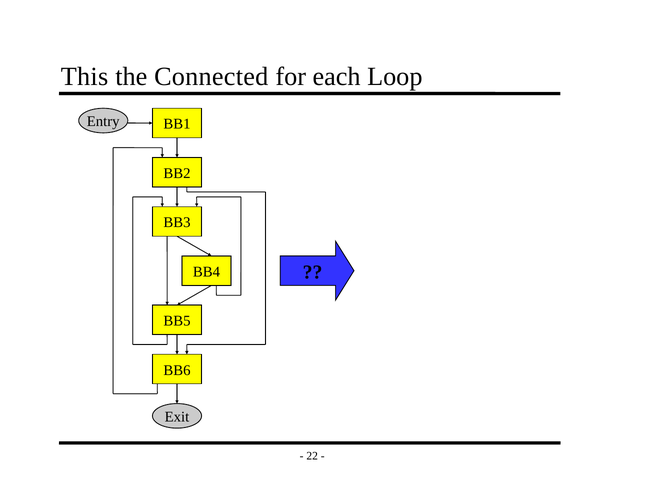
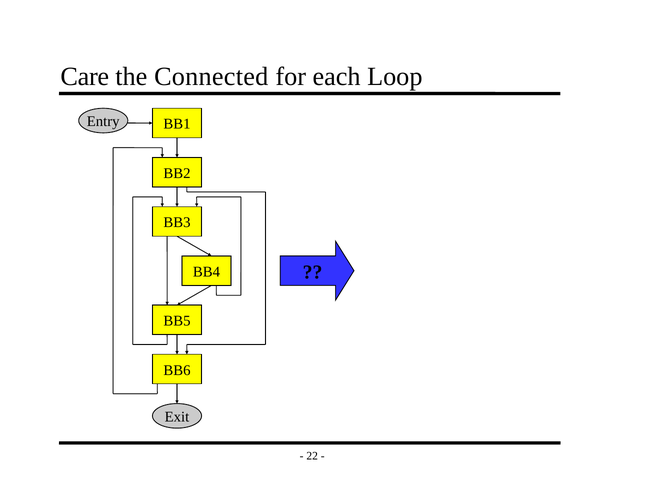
This: This -> Care (85, 77)
